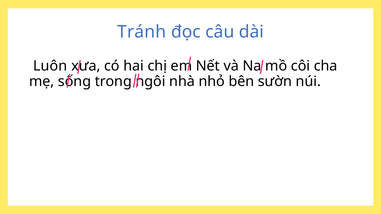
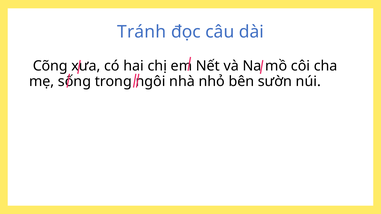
Luôn: Luôn -> Cõng (50, 66)
